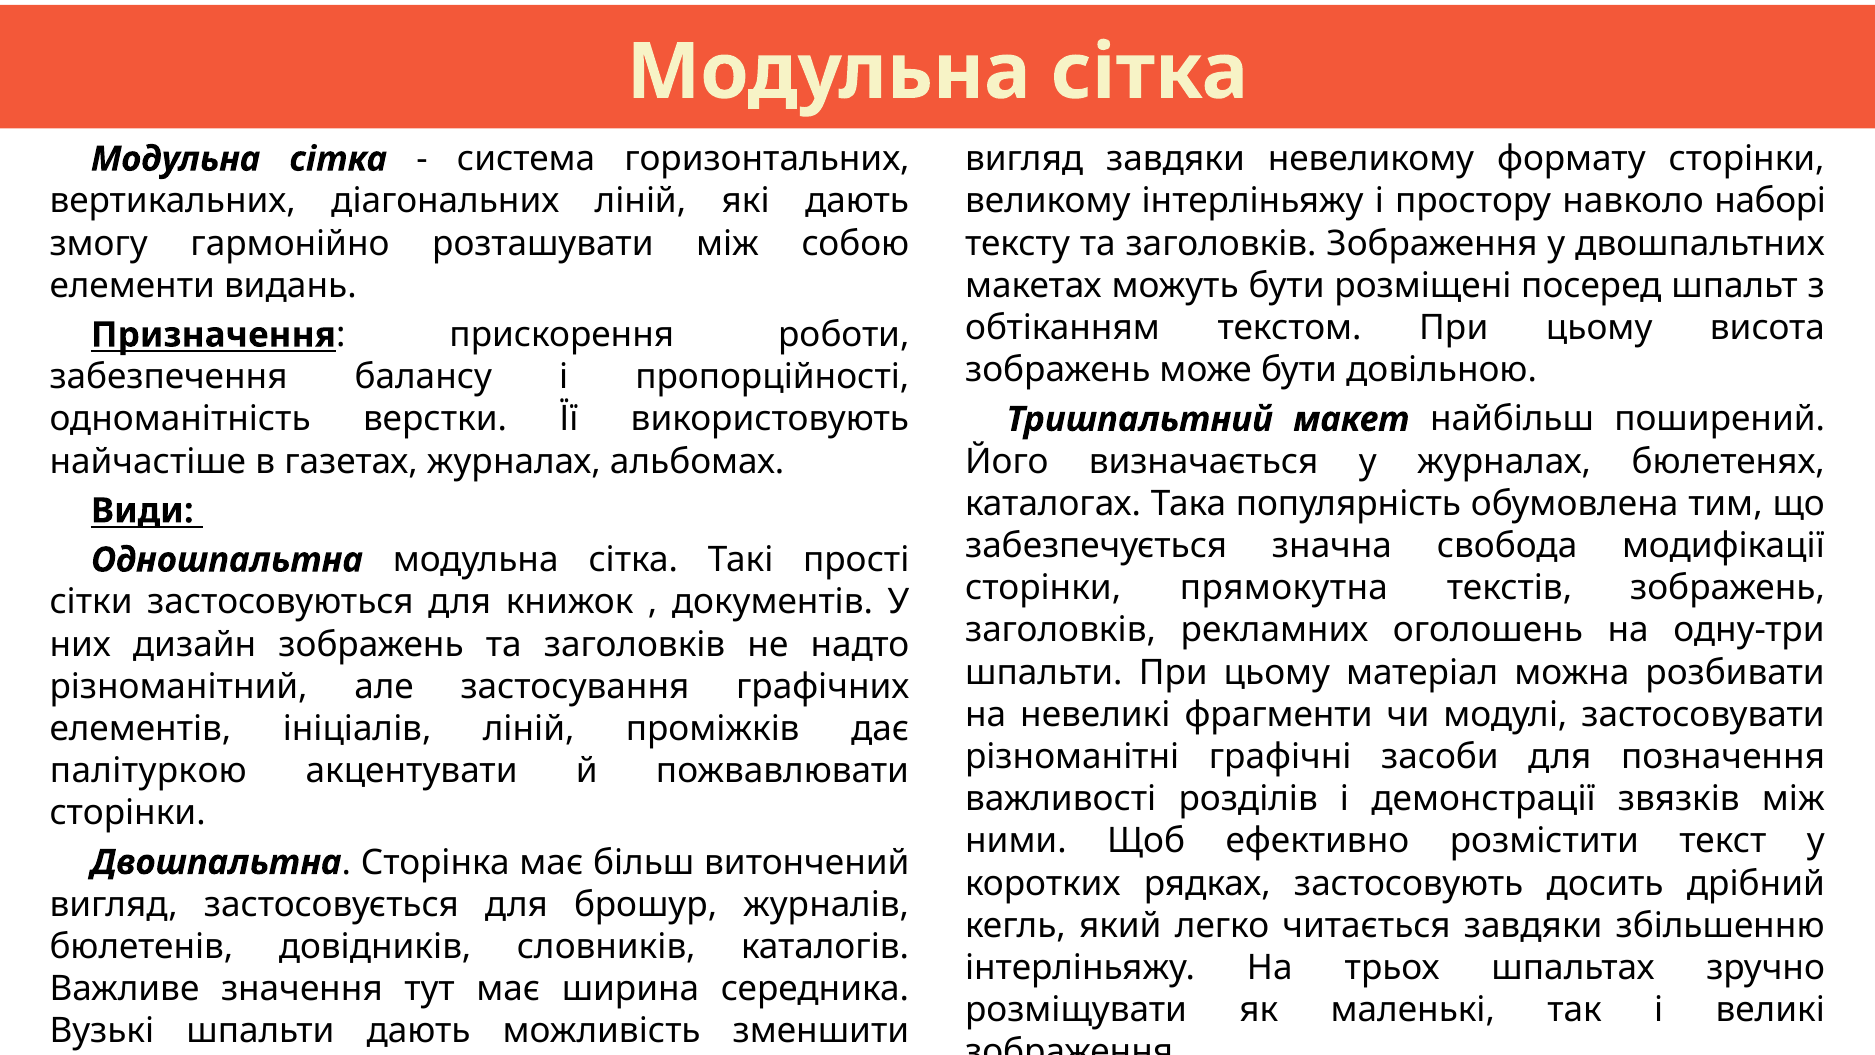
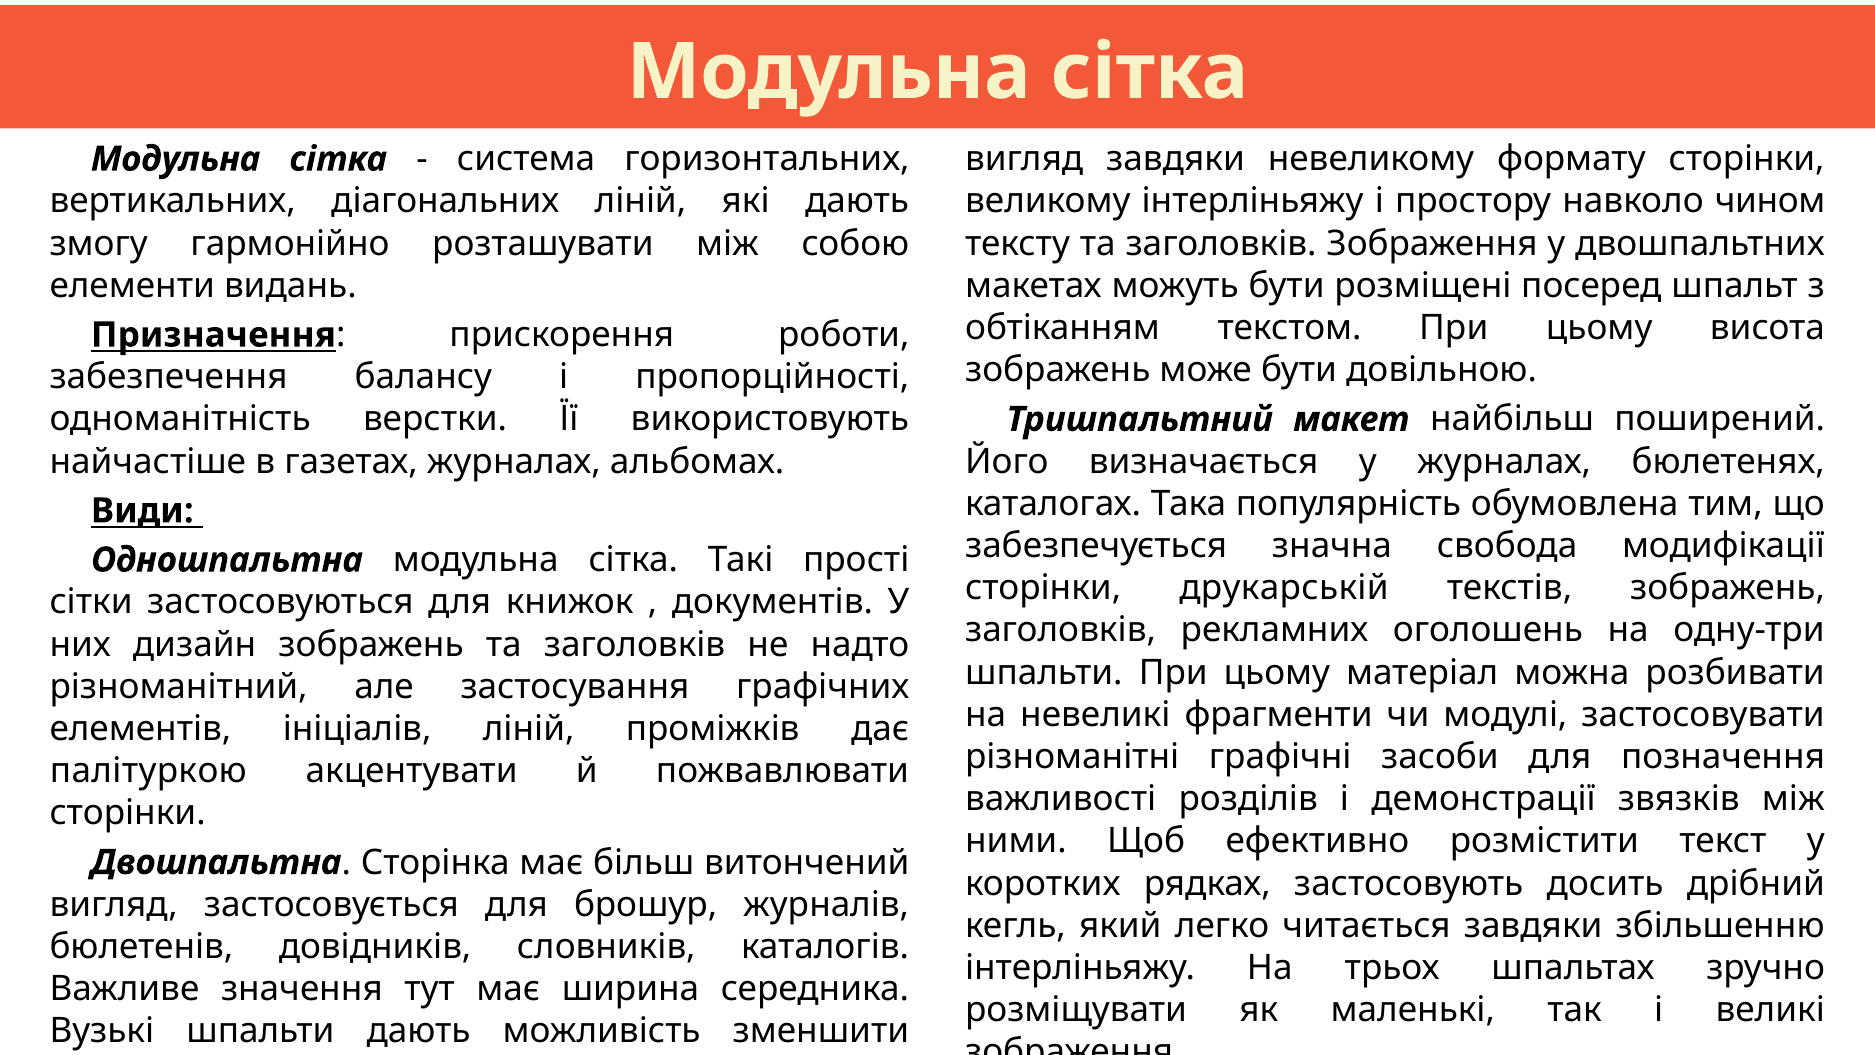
наборі: наборі -> чином (1770, 201)
сторінки прямокутна: прямокутна -> друкарській (1284, 588)
